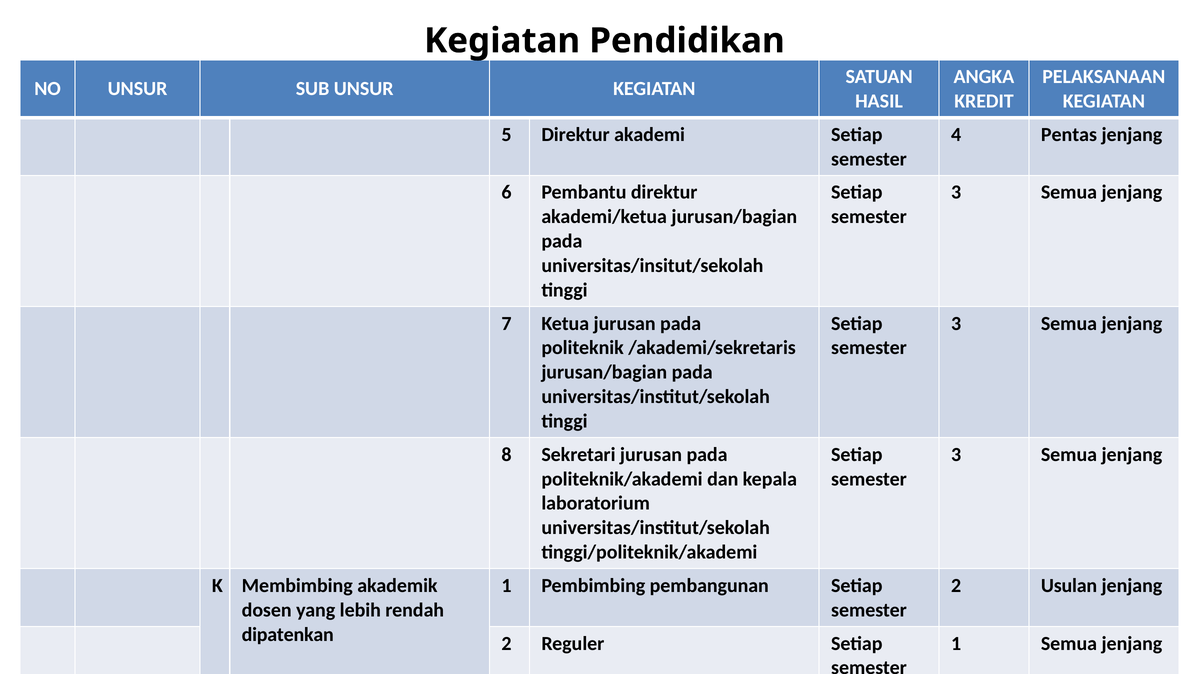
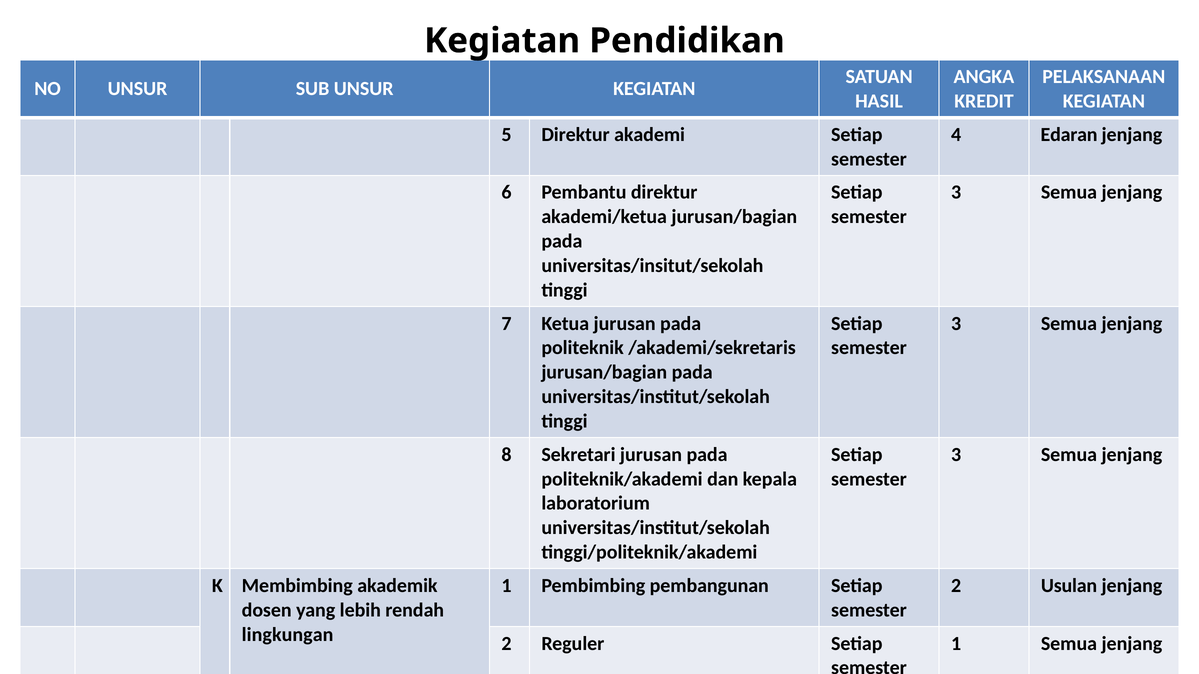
Pentas: Pentas -> Edaran (1069, 135)
dipatenkan: dipatenkan -> lingkungan (288, 635)
